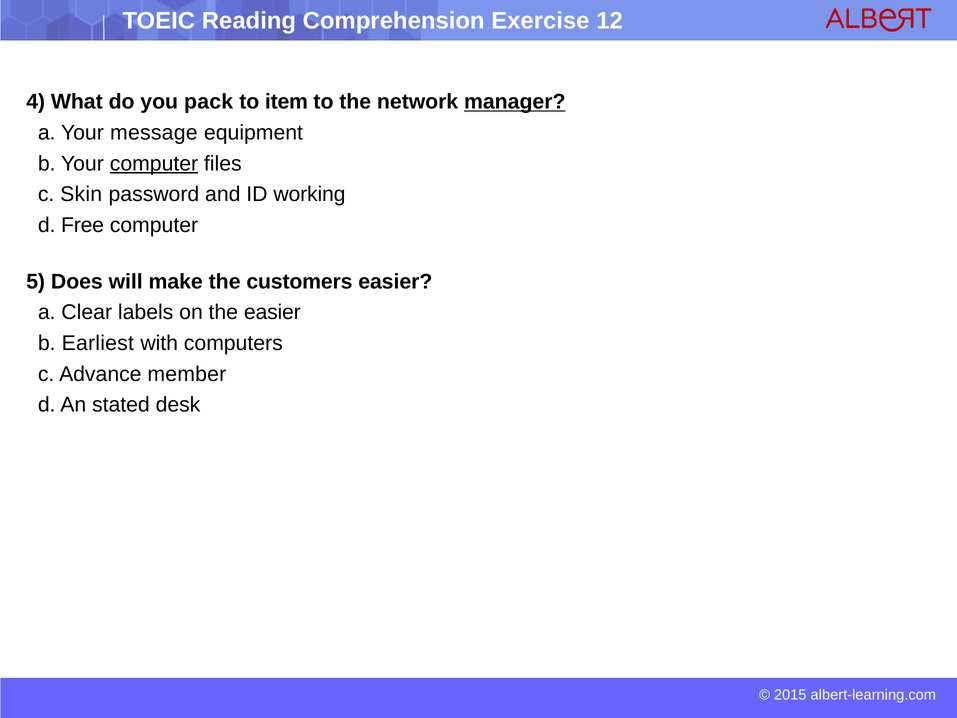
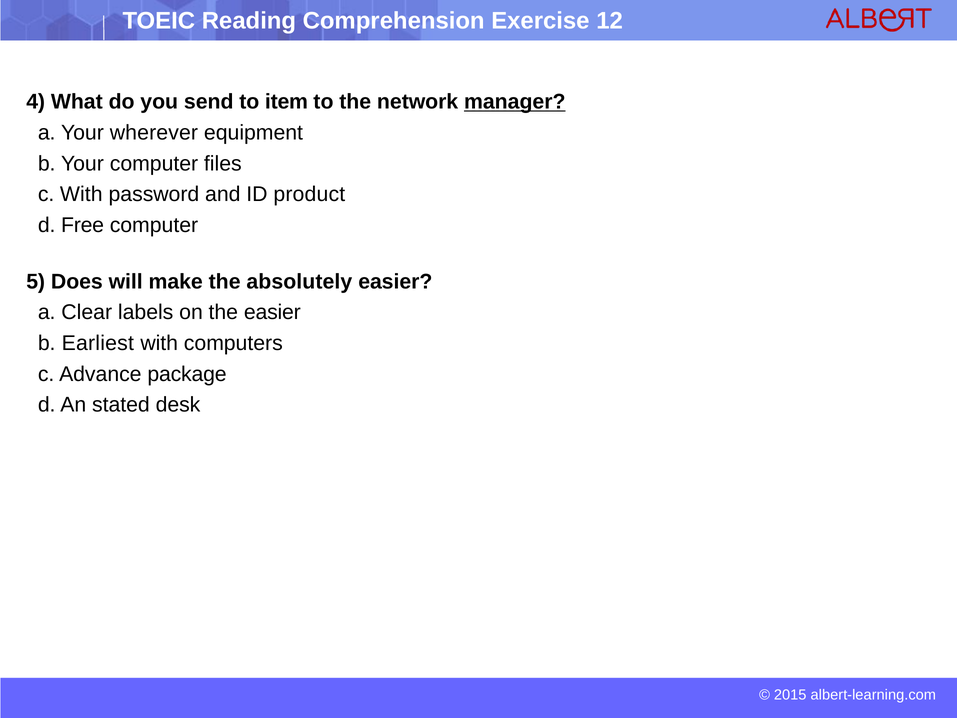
pack: pack -> send (209, 102)
message: message -> wherever (154, 133)
computer underline: present -> none (154, 163)
c Skin: Skin -> With (81, 194)
working: working -> product (309, 194)
customers: customers -> absolutely (299, 281)
member: member -> package (187, 374)
